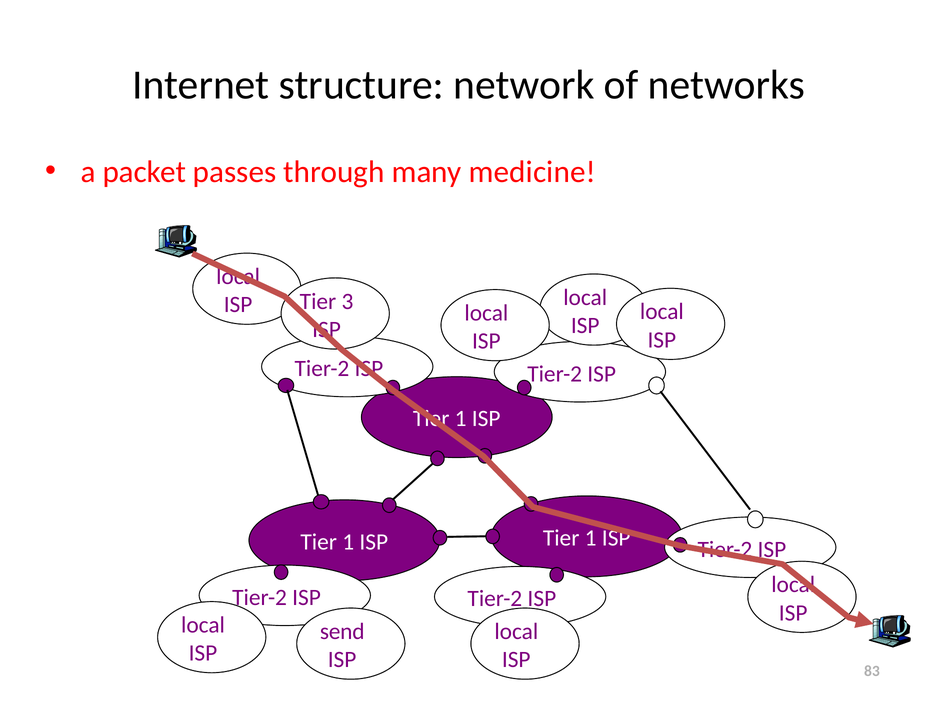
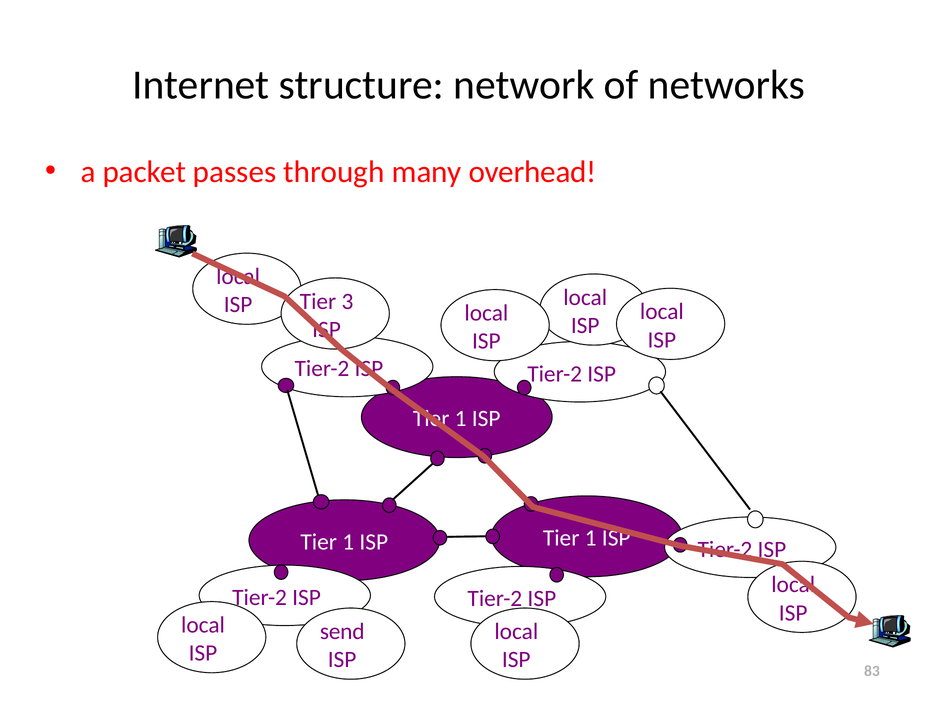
medicine: medicine -> overhead (533, 172)
